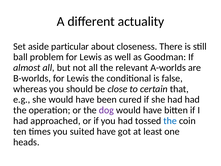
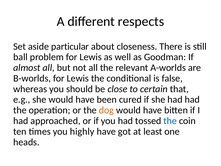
actuality: actuality -> respects (141, 21)
dog colour: purple -> orange (106, 110)
suited: suited -> highly (82, 131)
